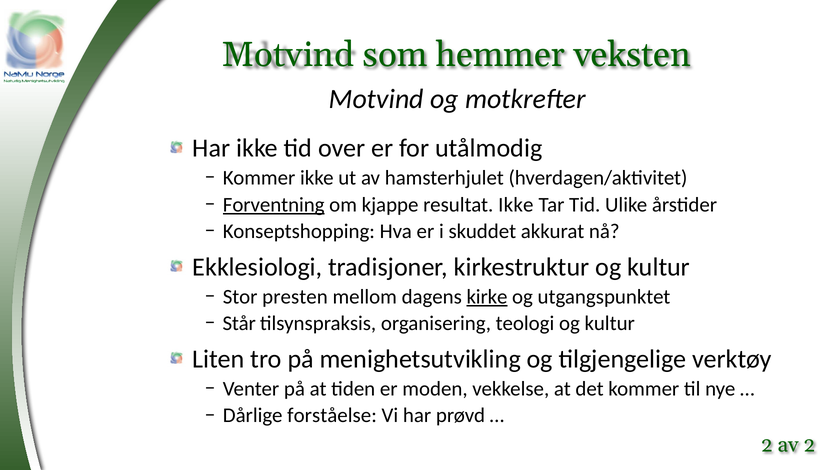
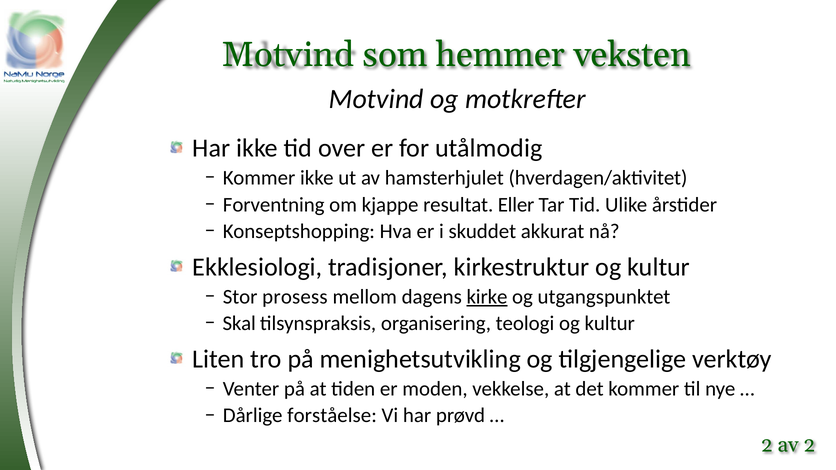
Forventning underline: present -> none (274, 205)
resultat Ikke: Ikke -> Eller (516, 205)
presten: presten -> prosess (295, 297)
Står: Står -> Skal (239, 324)
